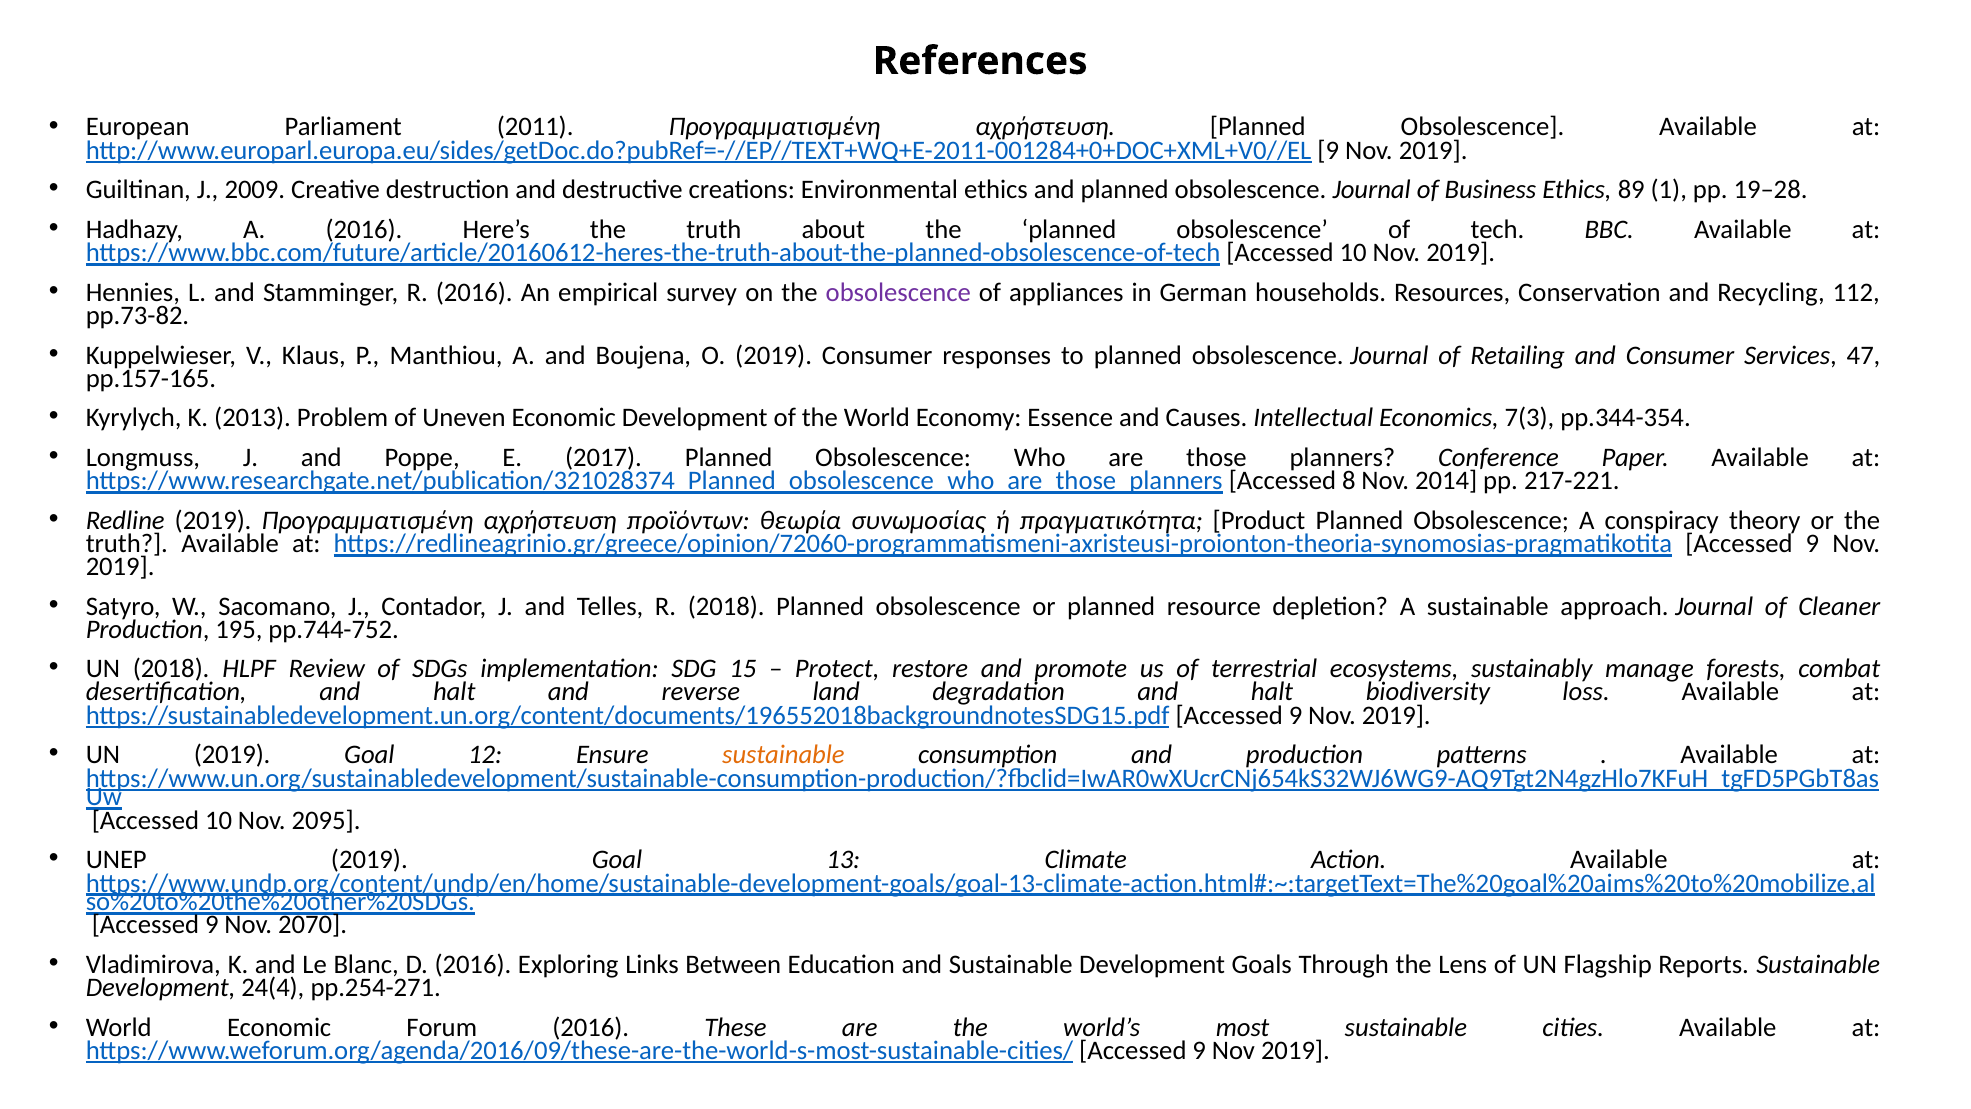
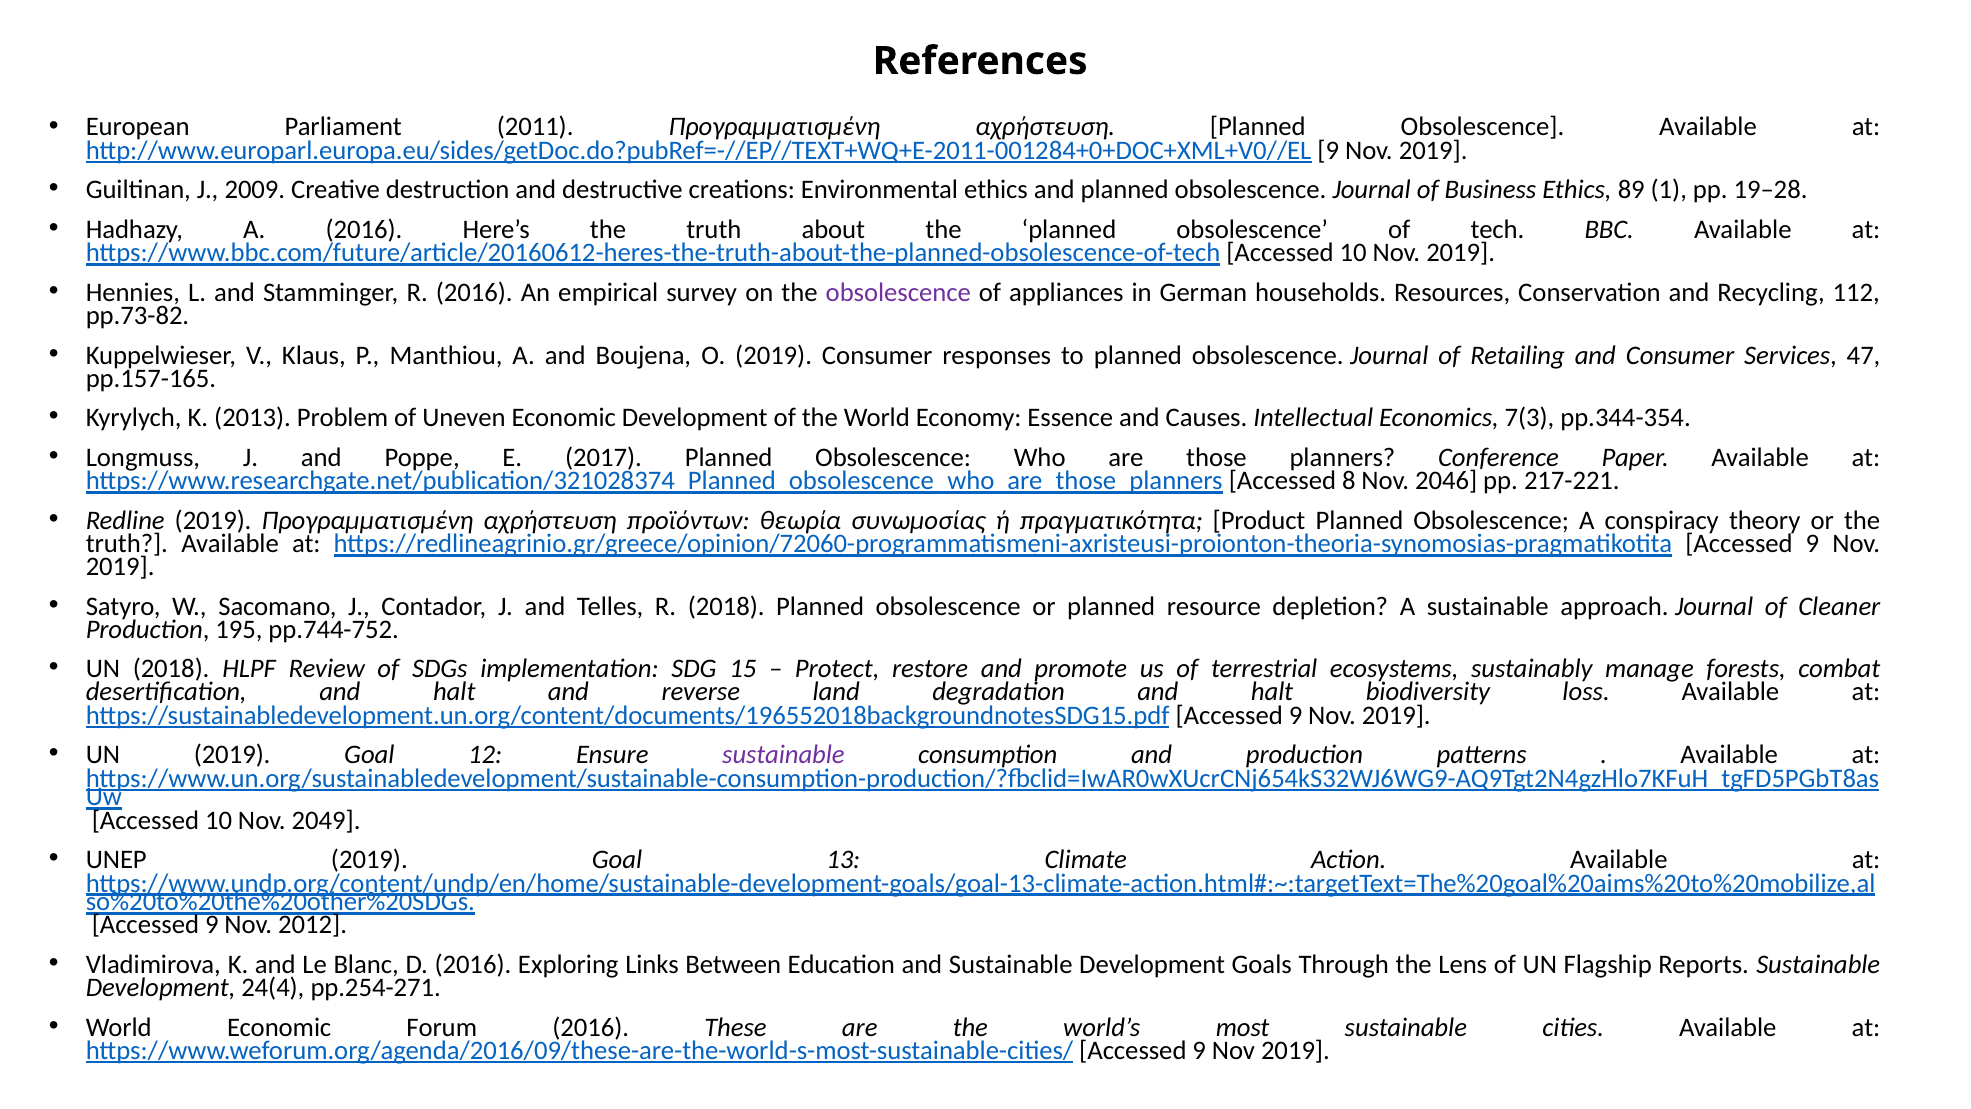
2014: 2014 -> 2046 (1446, 481)
sustainable colour: orange -> purple (783, 755)
2095: 2095 -> 2049 (326, 820)
2070: 2070 -> 2012 (313, 925)
